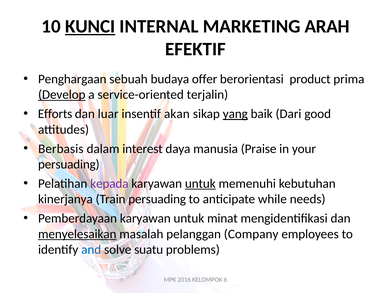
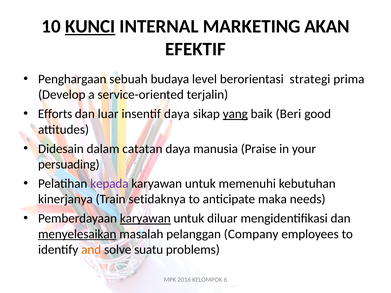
ARAH: ARAH -> AKAN (327, 26)
offer: offer -> level (204, 79)
product: product -> strategi (310, 79)
Develop underline: present -> none (62, 95)
insentif akan: akan -> daya (177, 114)
Dari: Dari -> Beri (288, 114)
Berbasis: Berbasis -> Didesain (61, 149)
interest: interest -> catatan (142, 149)
untuk underline: present -> none (200, 184)
Train persuading: persuading -> setidaknya (157, 199)
while: while -> maka (272, 199)
karyawan underline: none -> present (145, 219)
minat: minat -> diluar (222, 219)
and colour: blue -> orange (91, 250)
